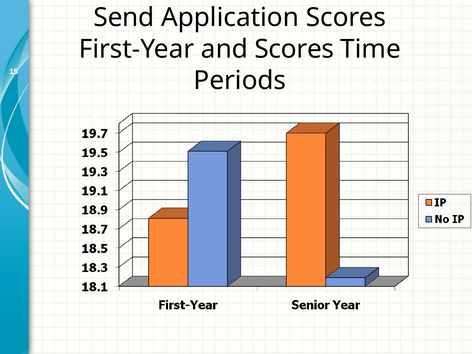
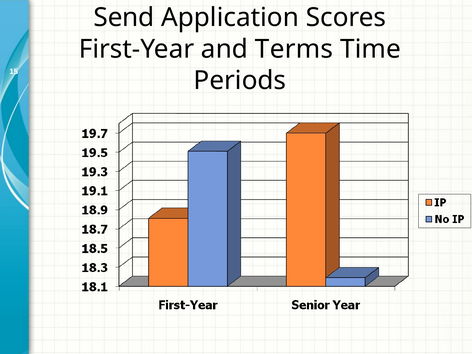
and Scores: Scores -> Terms (294, 49)
